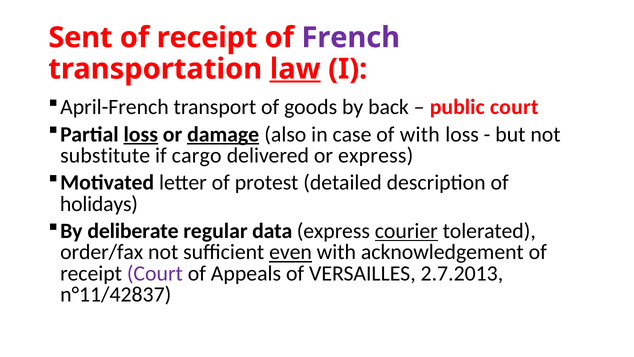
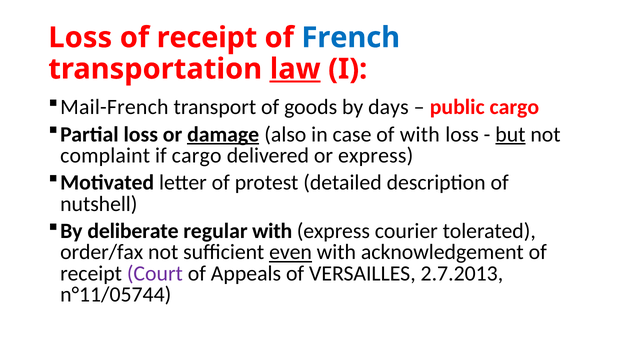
Sent: Sent -> Loss (80, 38)
French colour: purple -> blue (351, 38)
April-French: April-French -> Mail-French (114, 107)
back: back -> days (388, 107)
public court: court -> cargo (514, 107)
loss underline: present -> none (141, 134)
but underline: none -> present (510, 134)
substitute: substitute -> complaint (105, 155)
holidays: holidays -> nutshell (99, 204)
regular data: data -> with (272, 231)
courier underline: present -> none (406, 231)
n°11/42837: n°11/42837 -> n°11/05744 (116, 294)
